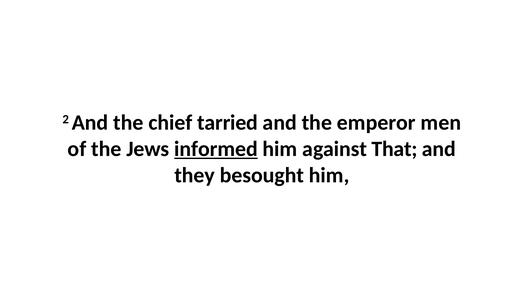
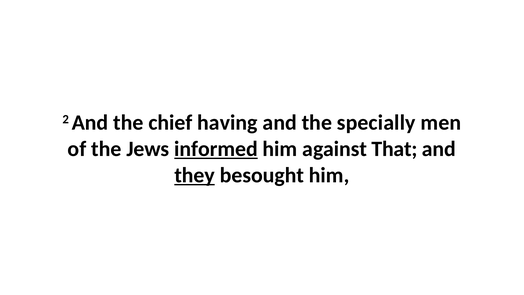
tarried: tarried -> having (227, 123)
emperor: emperor -> specially (376, 123)
they underline: none -> present (195, 175)
